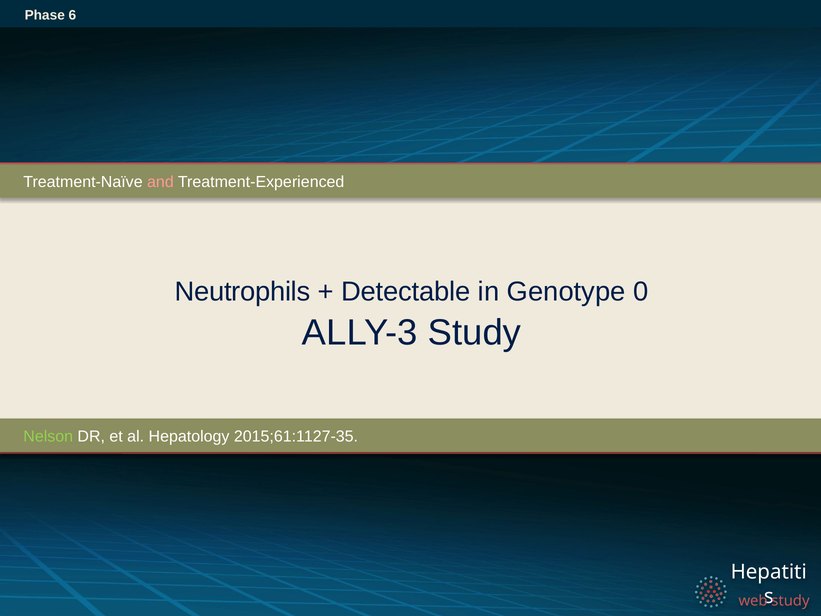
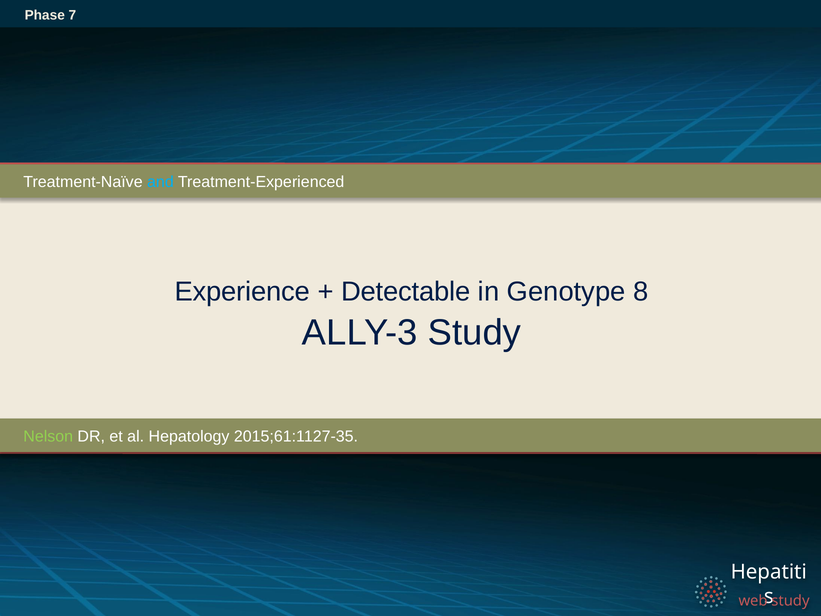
6: 6 -> 7 (72, 15)
and colour: pink -> light blue (160, 182)
Neutrophils: Neutrophils -> Experience (242, 292)
0: 0 -> 8 (641, 292)
